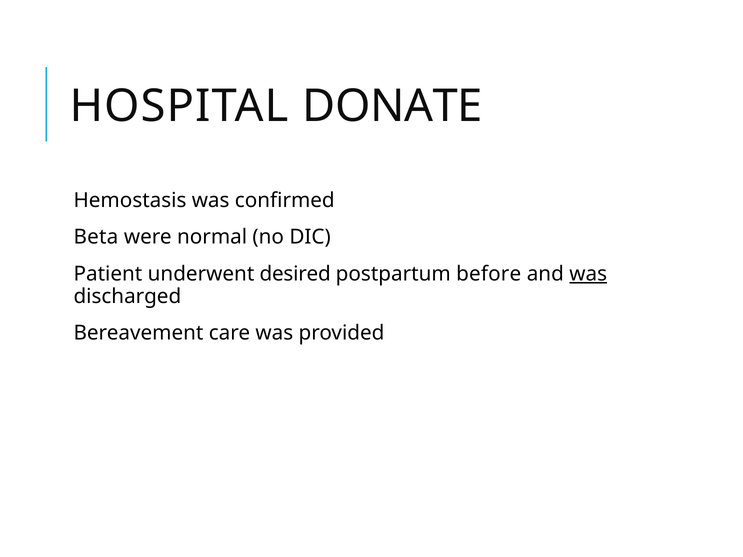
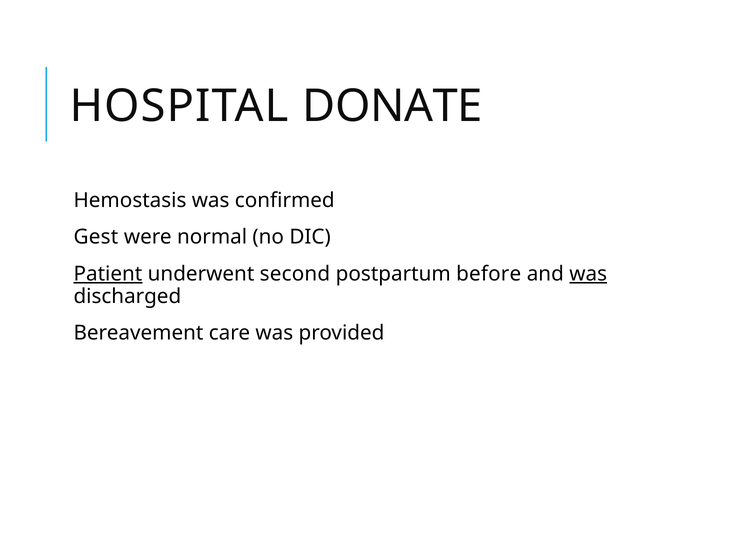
Beta: Beta -> Gest (96, 237)
Patient underline: none -> present (108, 274)
desired: desired -> second (295, 274)
